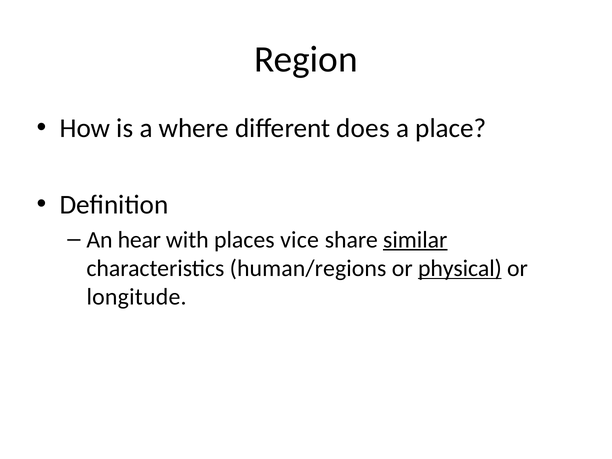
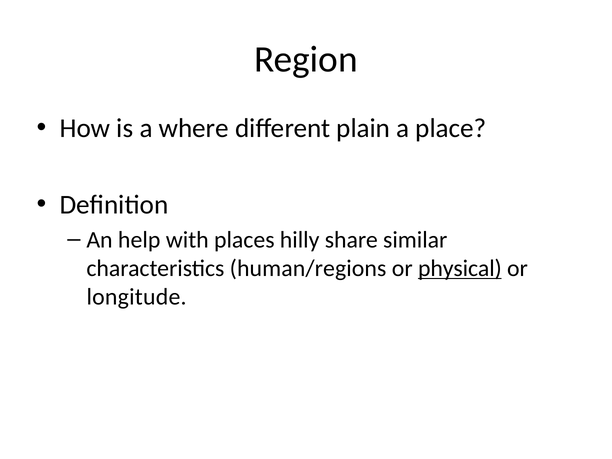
does: does -> plain (363, 128)
hear: hear -> help (139, 240)
vice: vice -> hilly (300, 240)
similar underline: present -> none (415, 240)
